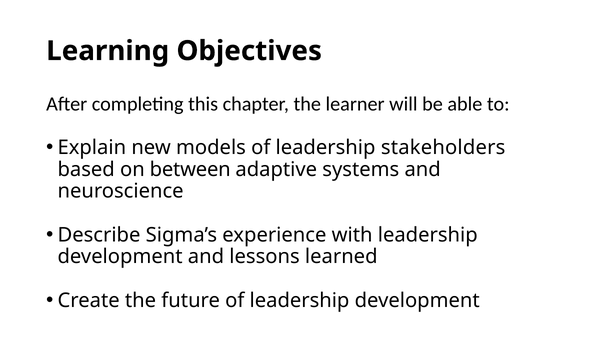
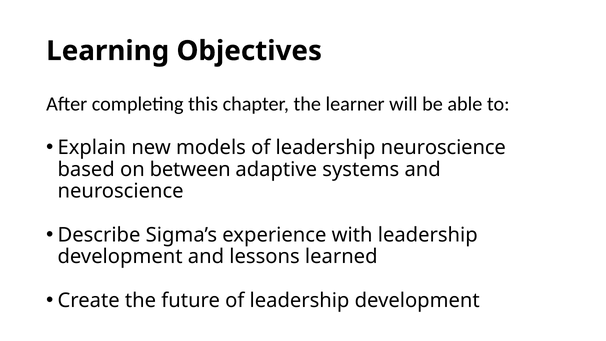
leadership stakeholders: stakeholders -> neuroscience (443, 147)
